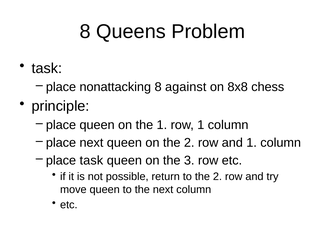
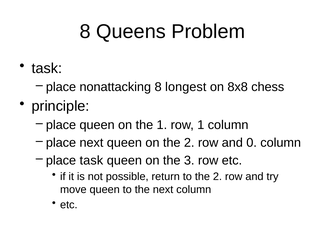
against: against -> longest (186, 87)
and 1: 1 -> 0 (252, 142)
